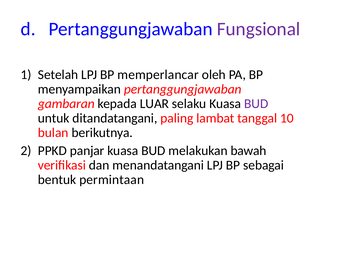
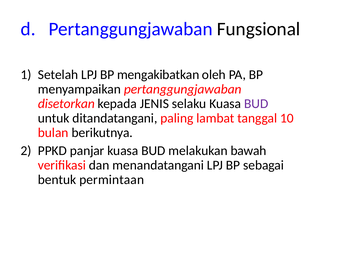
Fungsional colour: purple -> black (259, 29)
memperlancar: memperlancar -> mengakibatkan (158, 75)
gambaran: gambaran -> disetorkan (66, 104)
LUAR: LUAR -> JENIS (154, 104)
